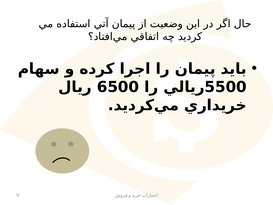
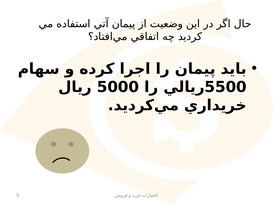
6500: 6500 -> 5000 (118, 87)
